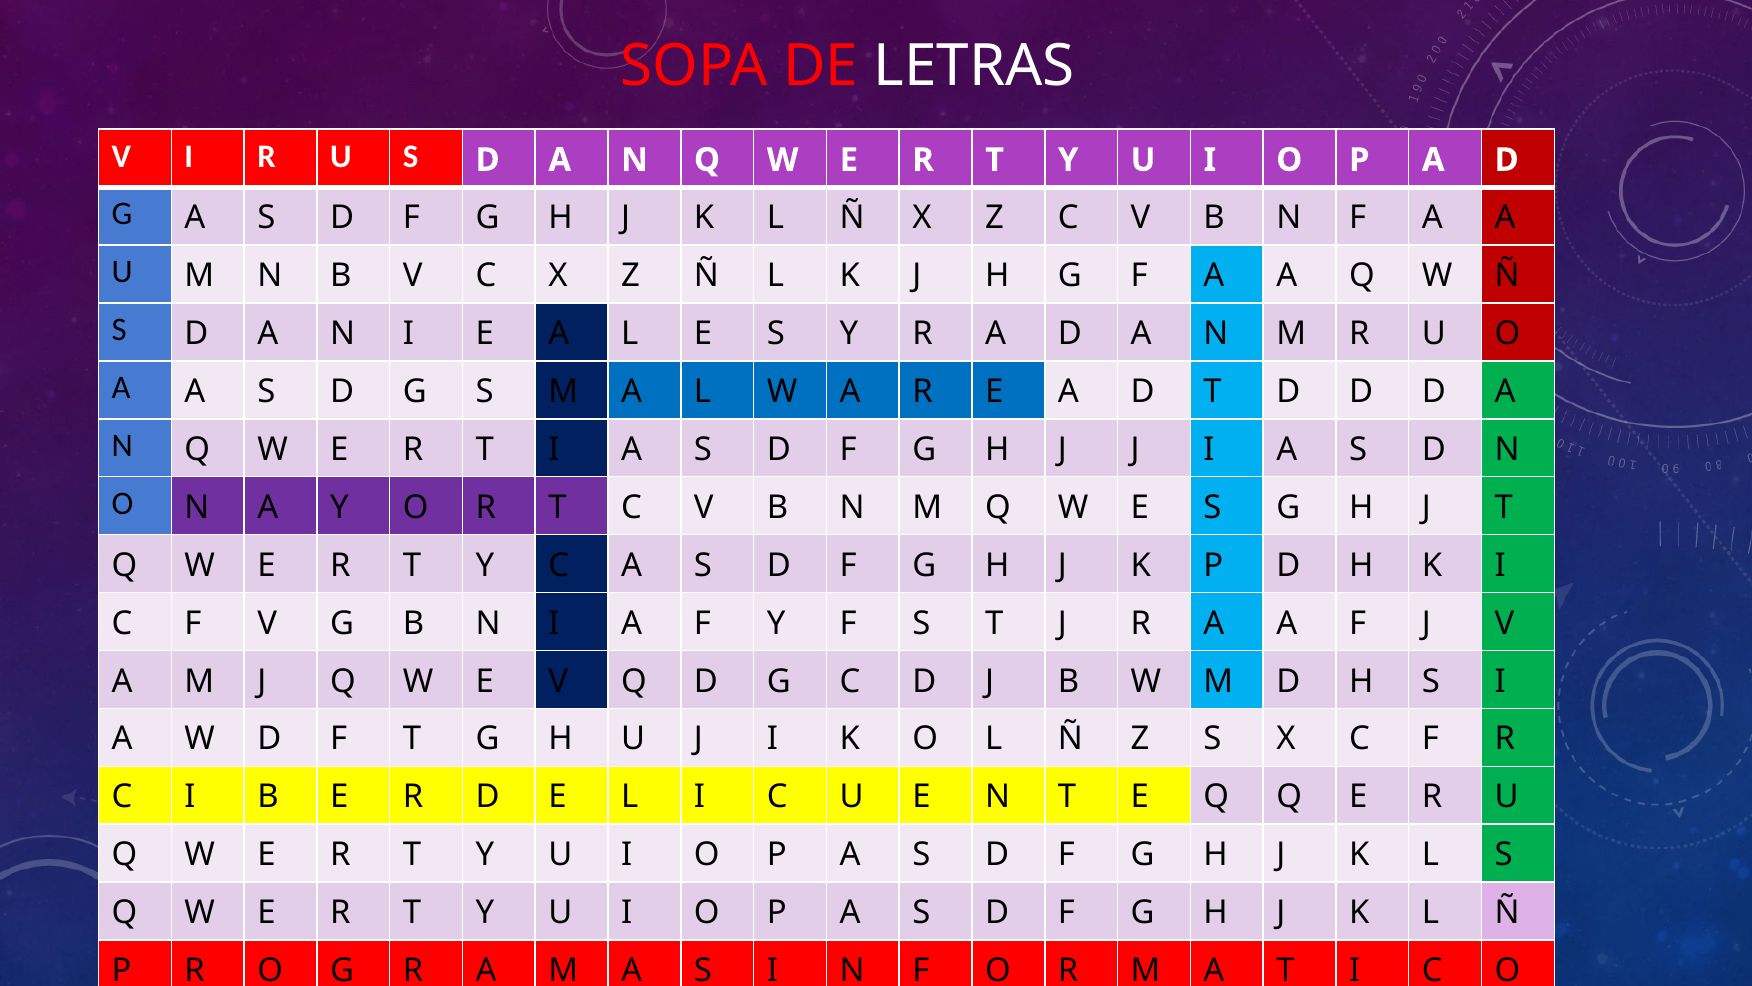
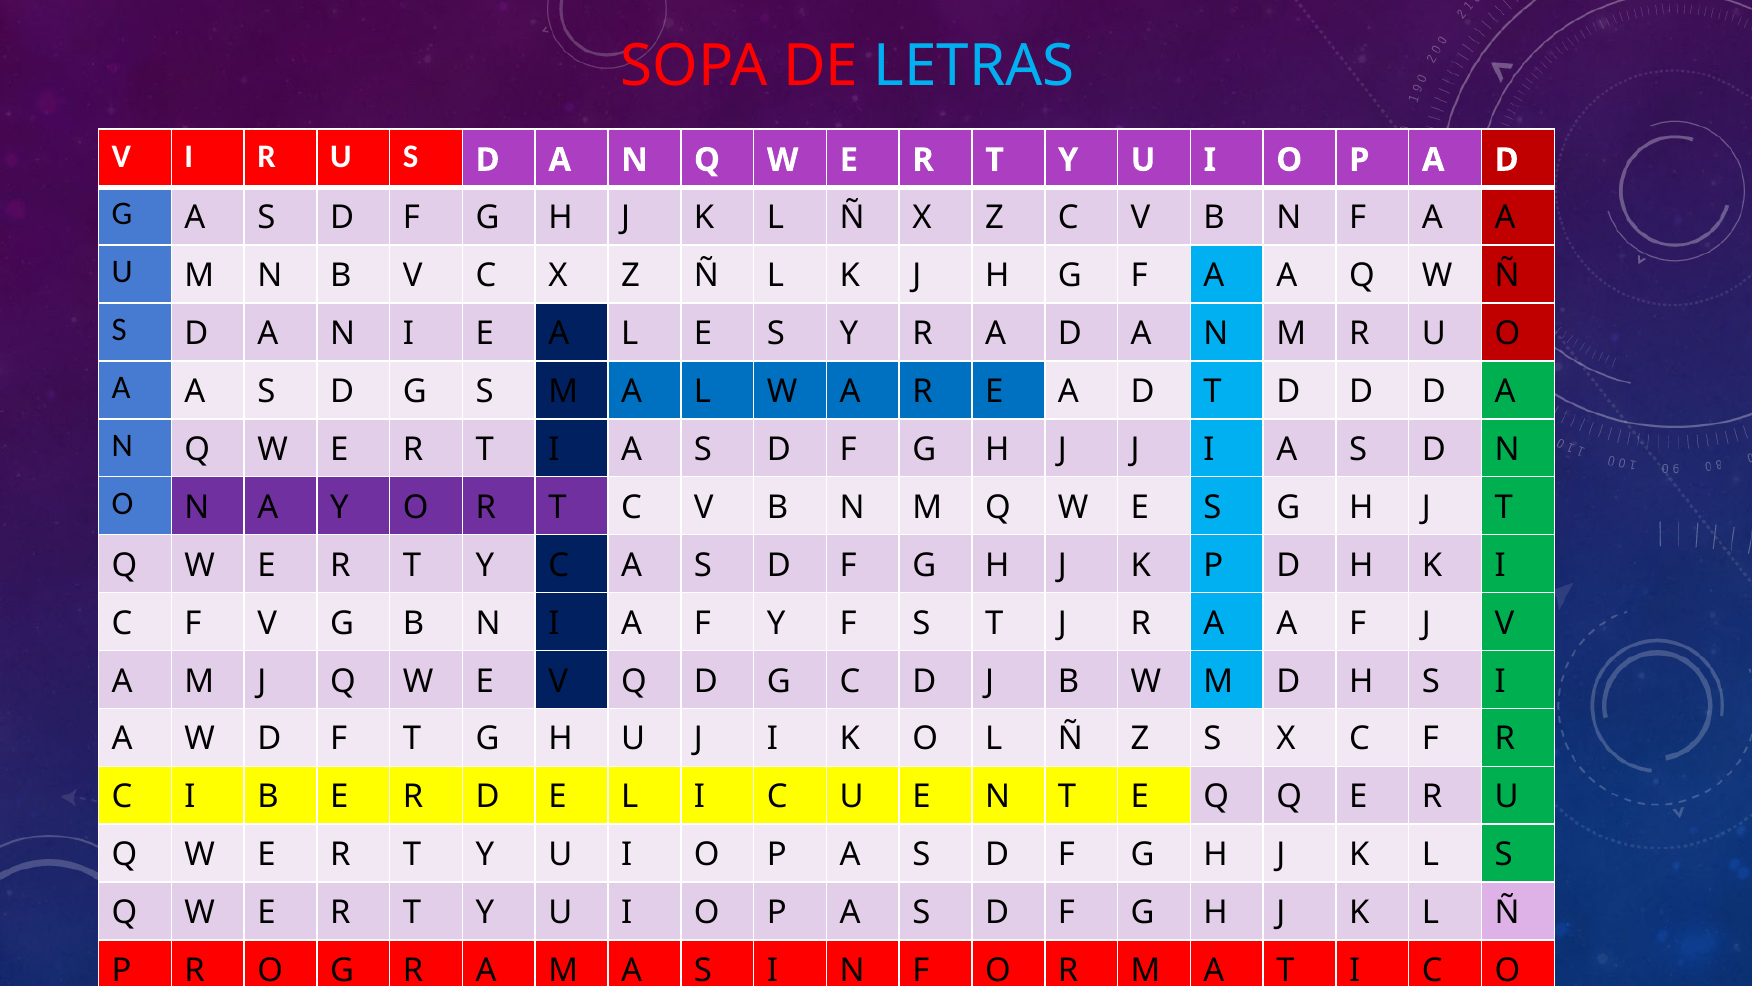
LETRAS colour: white -> light blue (974, 66)
